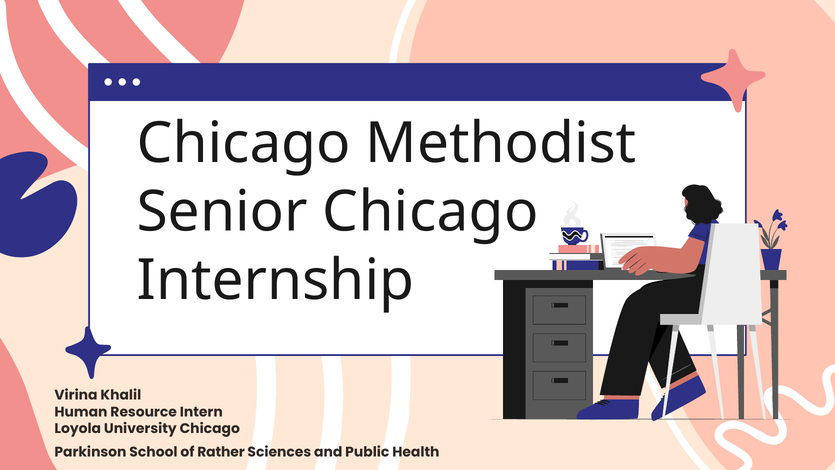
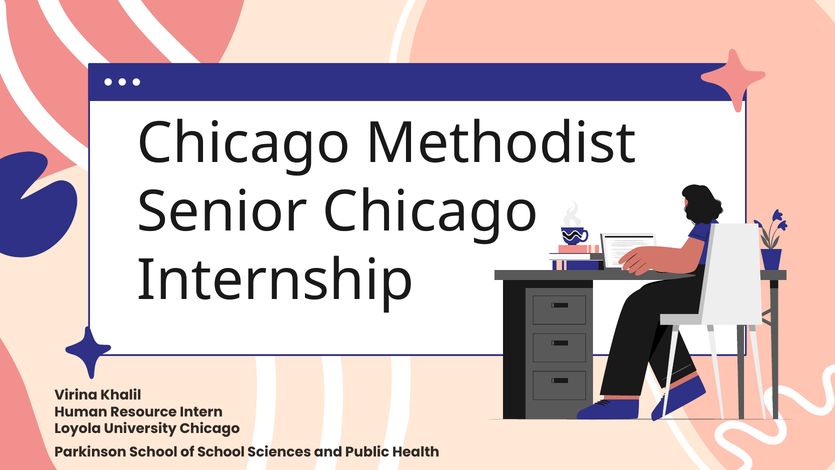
of Rather: Rather -> School (221, 452)
